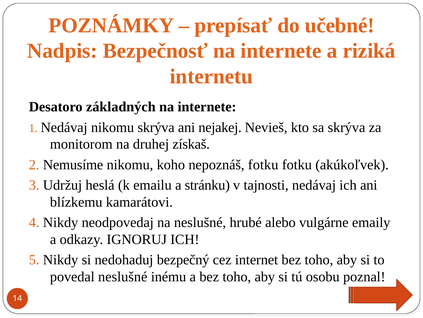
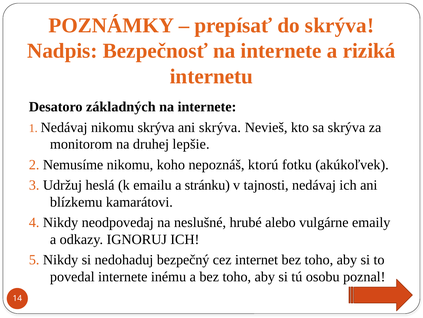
do učebné: učebné -> skrýva (340, 25)
ani nejakej: nejakej -> skrýva (220, 127)
získaš: získaš -> lepšie (191, 144)
nepoznáš fotku: fotku -> ktorú (263, 164)
povedal neslušné: neslušné -> internete (123, 276)
